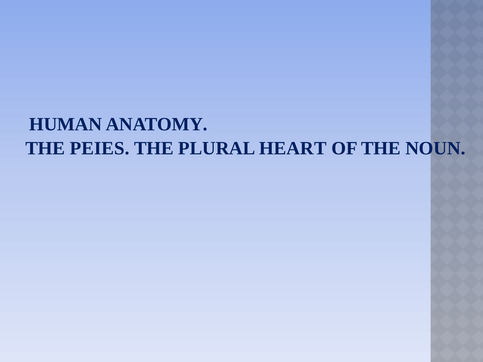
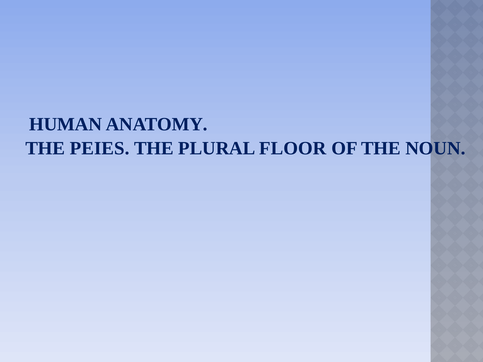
HEART: HEART -> FLOOR (293, 148)
